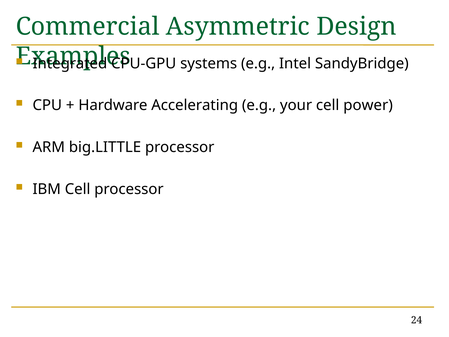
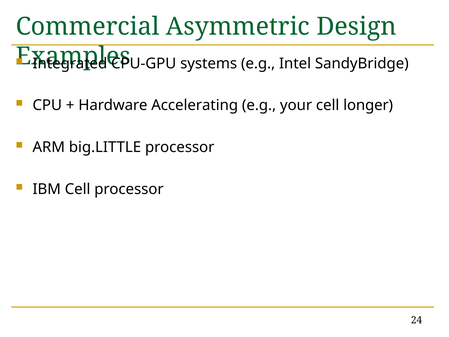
power: power -> longer (368, 105)
